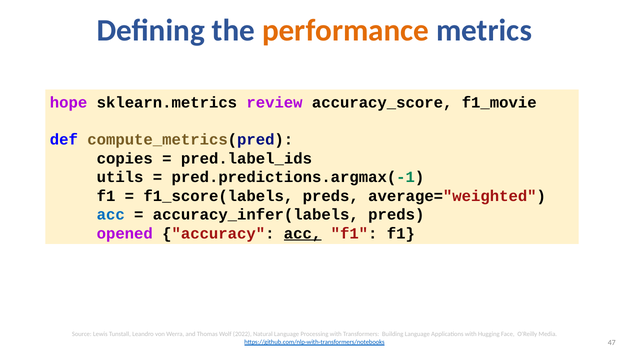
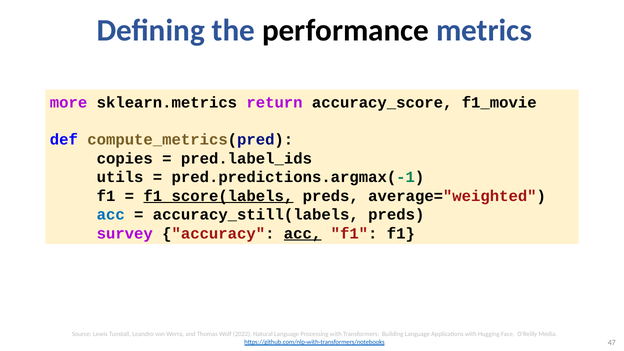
performance colour: orange -> black (346, 31)
hope: hope -> more (69, 102)
review: review -> return (275, 102)
f1_score(labels underline: none -> present (218, 196)
accuracy_infer(labels: accuracy_infer(labels -> accuracy_still(labels (256, 215)
opened: opened -> survey (125, 233)
